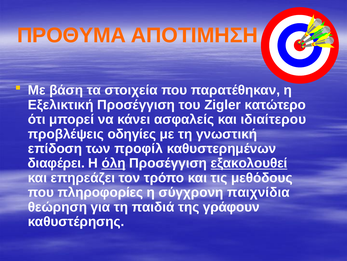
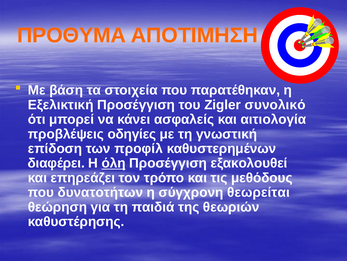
κατώτερο: κατώτερο -> συνολικό (275, 104)
ιδιαίτερου: ιδιαίτερου -> αιτιολογία (273, 119)
εξακολουθεί underline: present -> none (249, 163)
πληροφορίες: πληροφορίες -> δυνατοτήτων (100, 192)
παιχνίδια: παιχνίδια -> θεωρείται (258, 192)
γράφουν: γράφουν -> θεωριών (231, 207)
